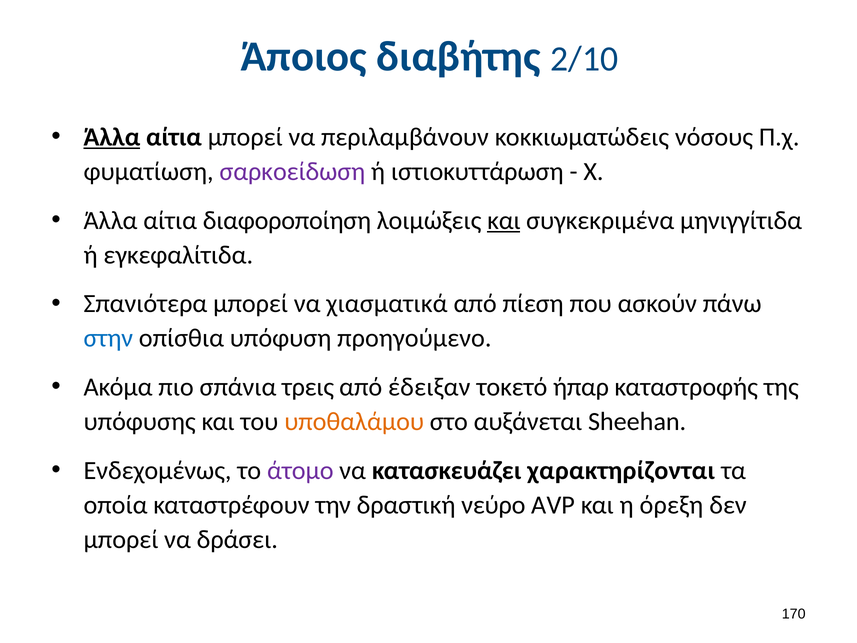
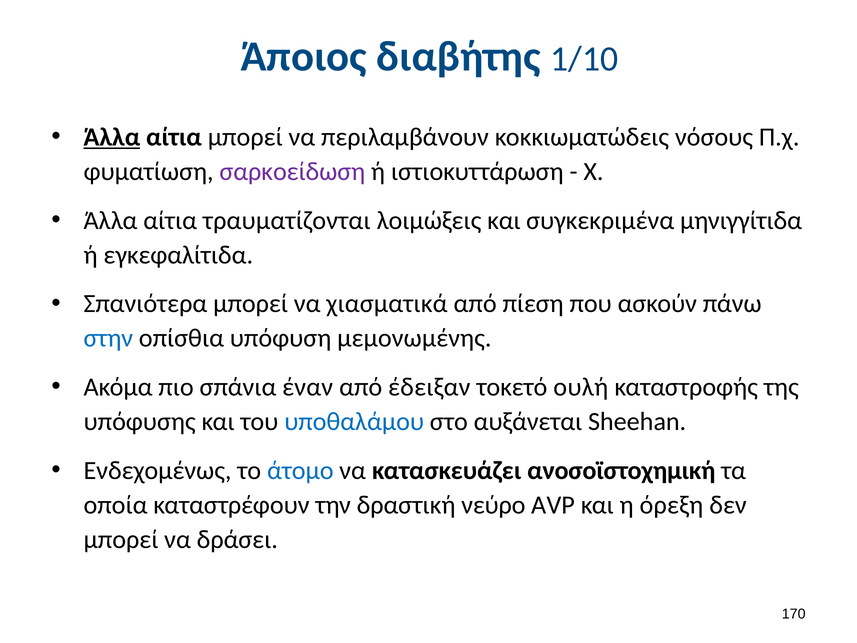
2/10: 2/10 -> 1/10 (584, 59)
διαφοροποίηση: διαφοροποίηση -> τραυματίζονται (287, 220)
και underline: present -> none (504, 220)
προηγούμενο: προηγούμενο -> μεμονωμένης (414, 338)
τρεις: τρεις -> έναν (308, 387)
ήπαρ: ήπαρ -> ουλή (581, 387)
υποθαλάμου colour: orange -> blue (354, 422)
άτομο colour: purple -> blue (300, 470)
χαρακτηρίζονται: χαρακτηρίζονται -> ανοσοϊστοχημική (621, 470)
